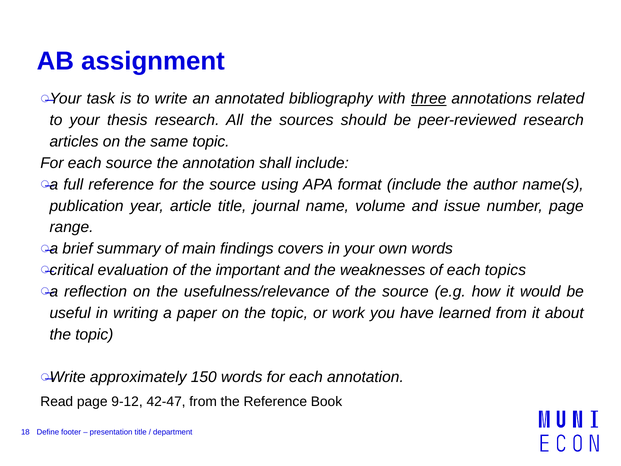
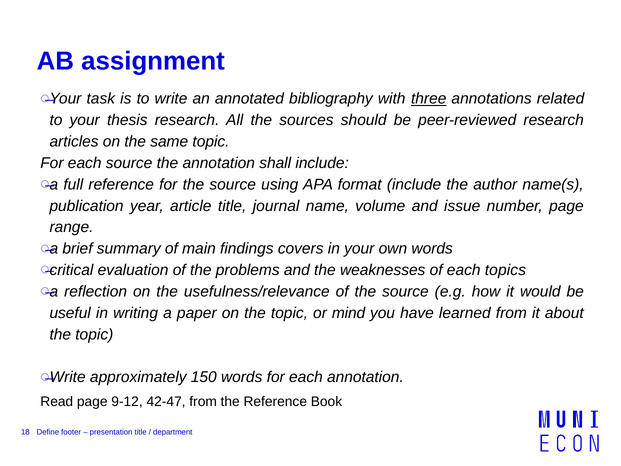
important: important -> problems (248, 270)
work: work -> mind (349, 313)
